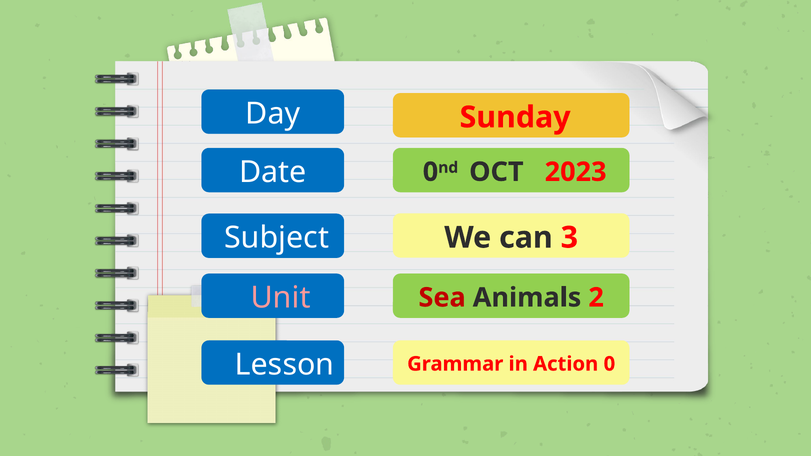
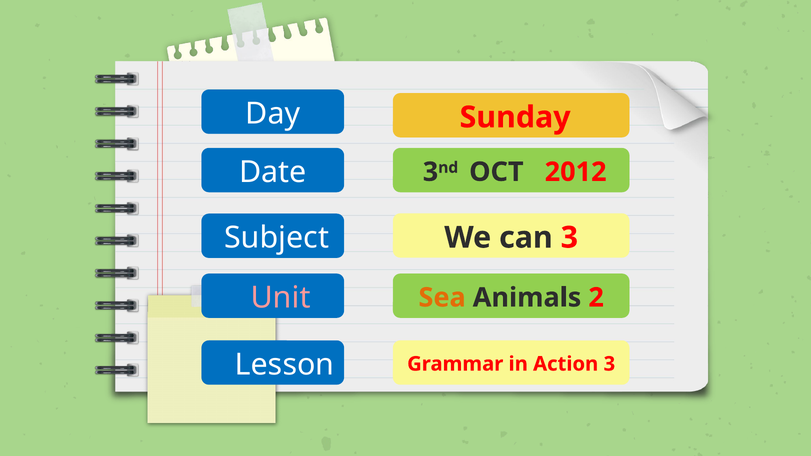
Date 0: 0 -> 3 (430, 172)
2023: 2023 -> 2012 (576, 172)
Sea colour: red -> orange (442, 298)
Lesson 0: 0 -> 3 (609, 364)
